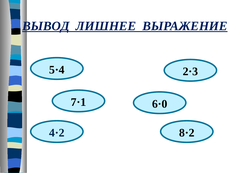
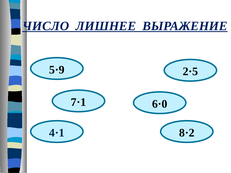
ВЫВОД: ВЫВОД -> ЧИСЛО (46, 26)
5·4: 5·4 -> 5·9 (57, 70)
2·3: 2·3 -> 2·5 (190, 72)
4·2: 4·2 -> 4·1 (57, 133)
